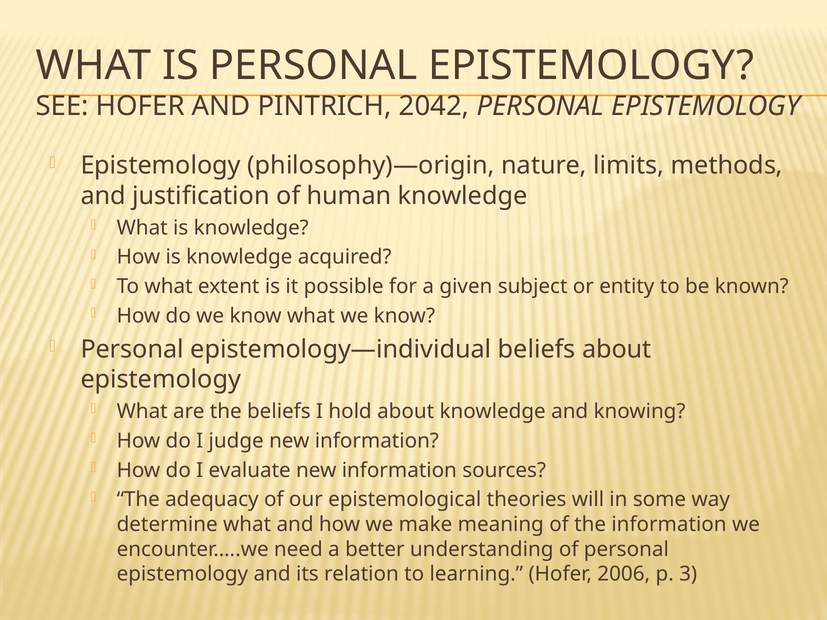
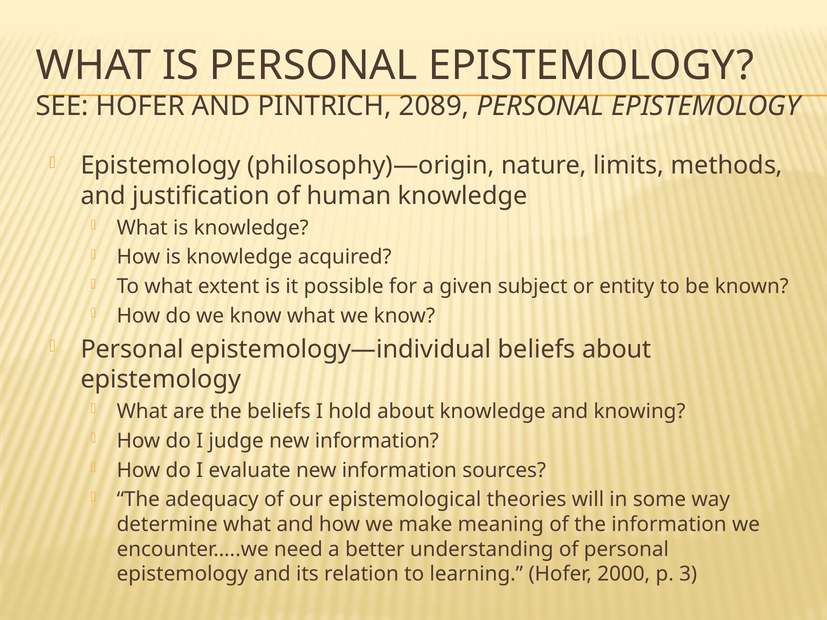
2042: 2042 -> 2089 (434, 106)
2006: 2006 -> 2000 (624, 574)
